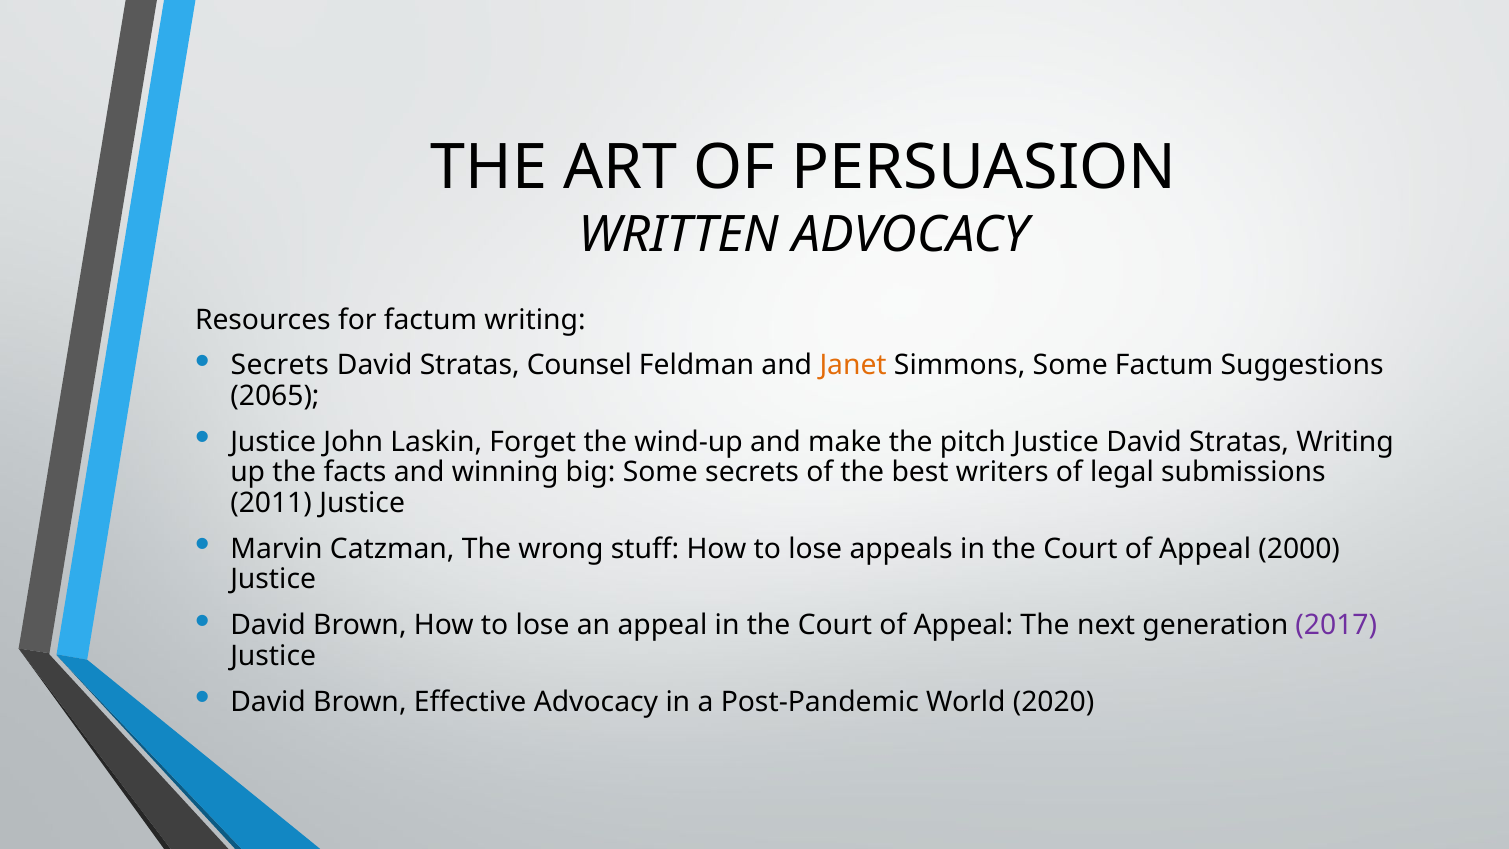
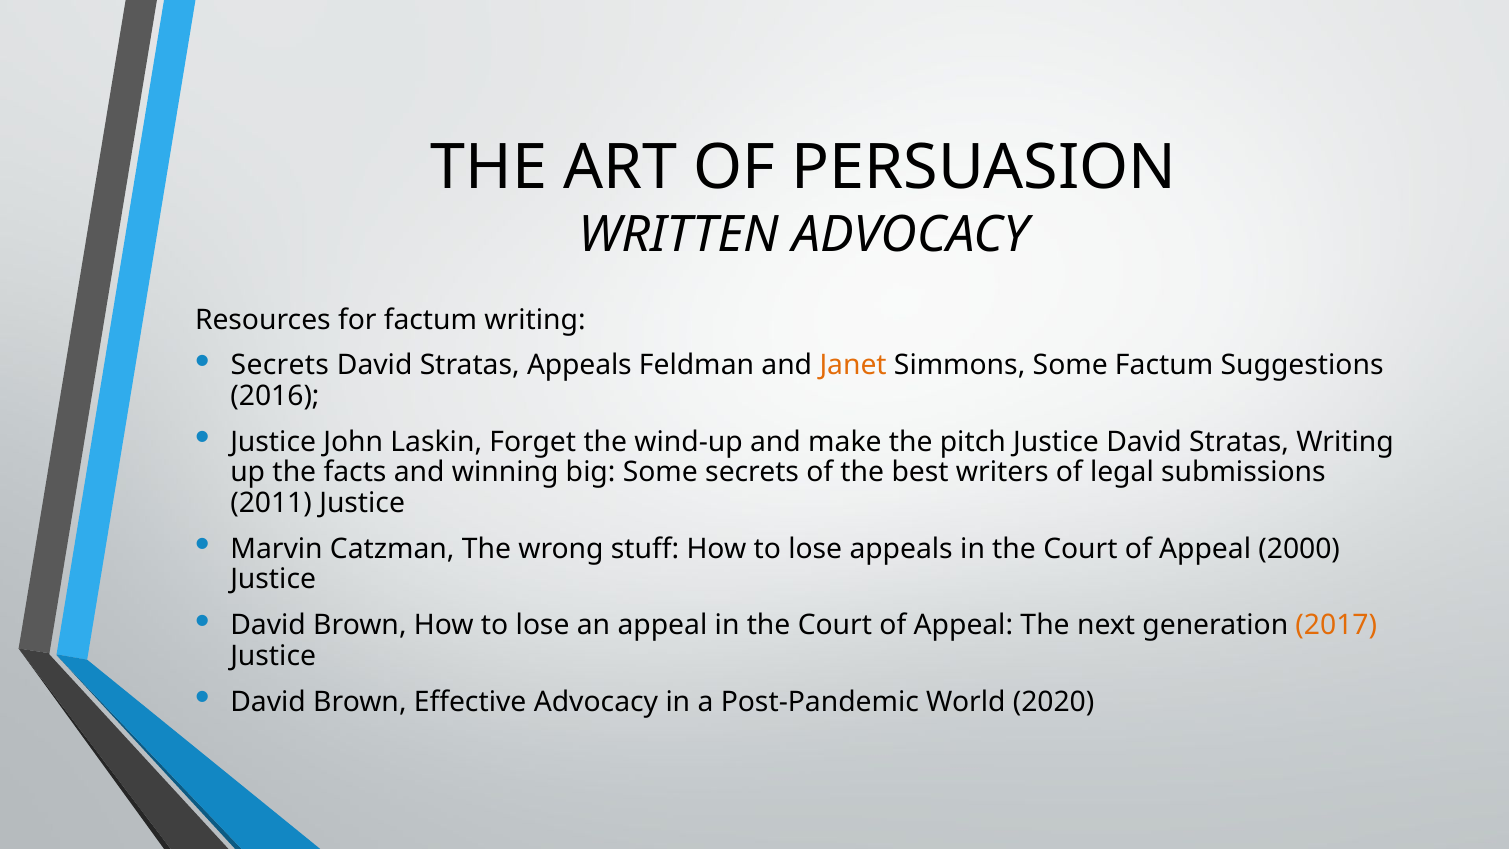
Stratas Counsel: Counsel -> Appeals (579, 365)
2065: 2065 -> 2016 (275, 396)
2017 colour: purple -> orange (1336, 625)
